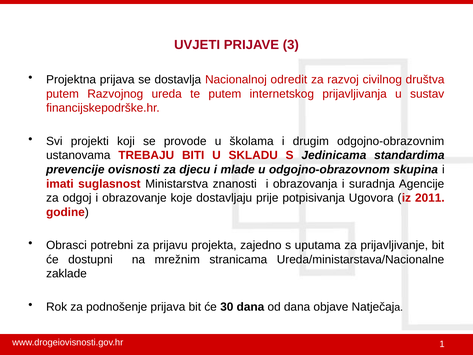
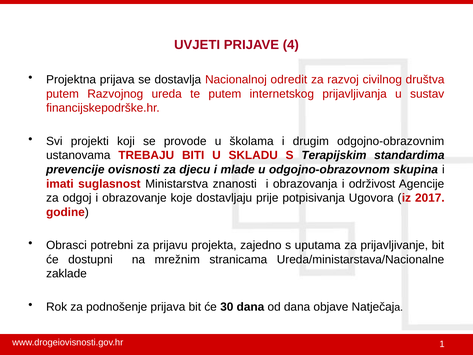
3: 3 -> 4 (291, 45)
Jedinicama: Jedinicama -> Terapijskim (334, 155)
suradnja: suradnja -> održivost (372, 184)
2011: 2011 -> 2017 (430, 198)
